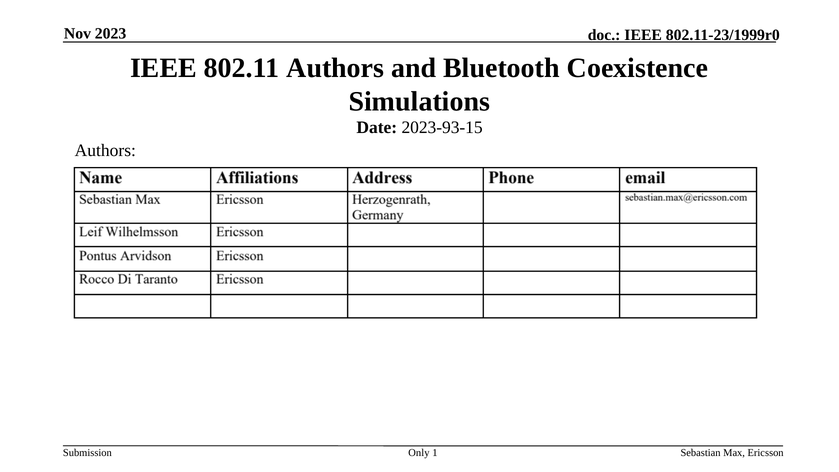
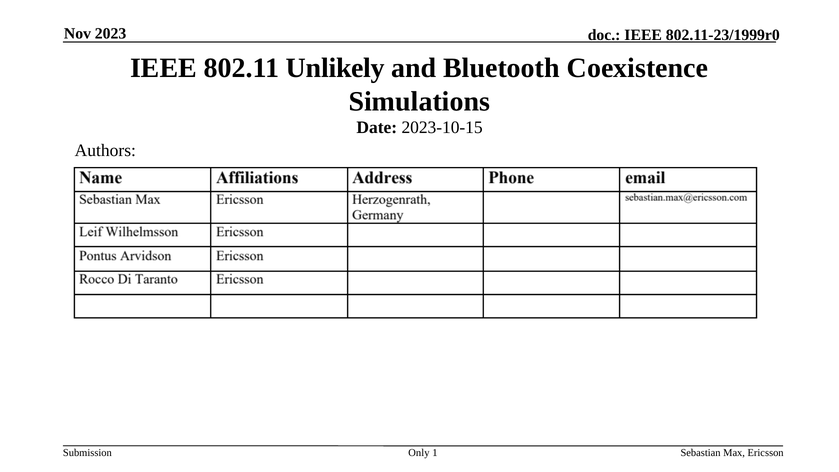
802.11 Authors: Authors -> Unlikely (335, 68)
2023-93-15: 2023-93-15 -> 2023-10-15 (442, 127)
